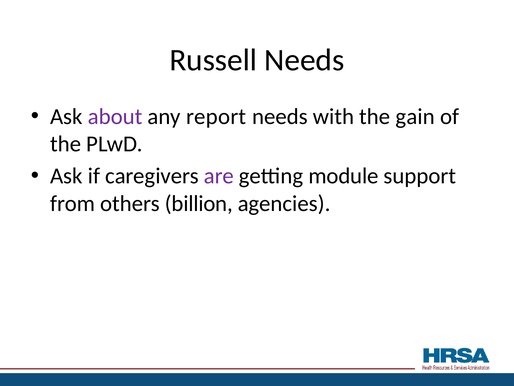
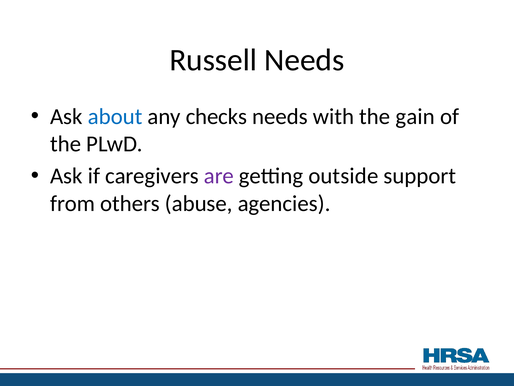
about colour: purple -> blue (115, 116)
report: report -> checks (216, 116)
module: module -> outside (343, 176)
billion: billion -> abuse (199, 203)
